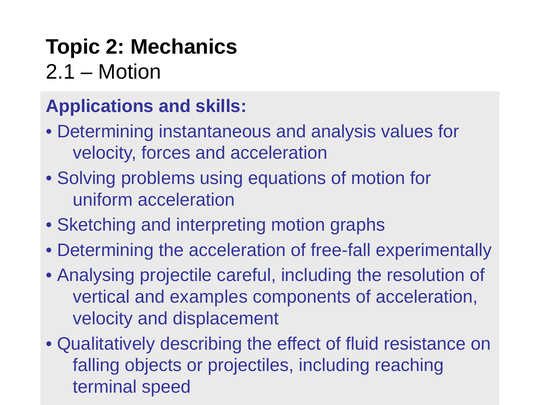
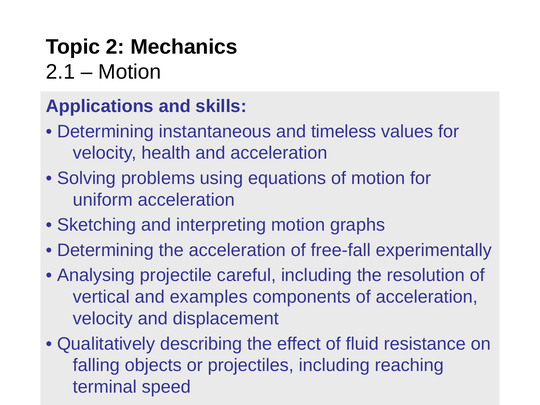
analysis: analysis -> timeless (344, 131)
forces: forces -> health (166, 153)
